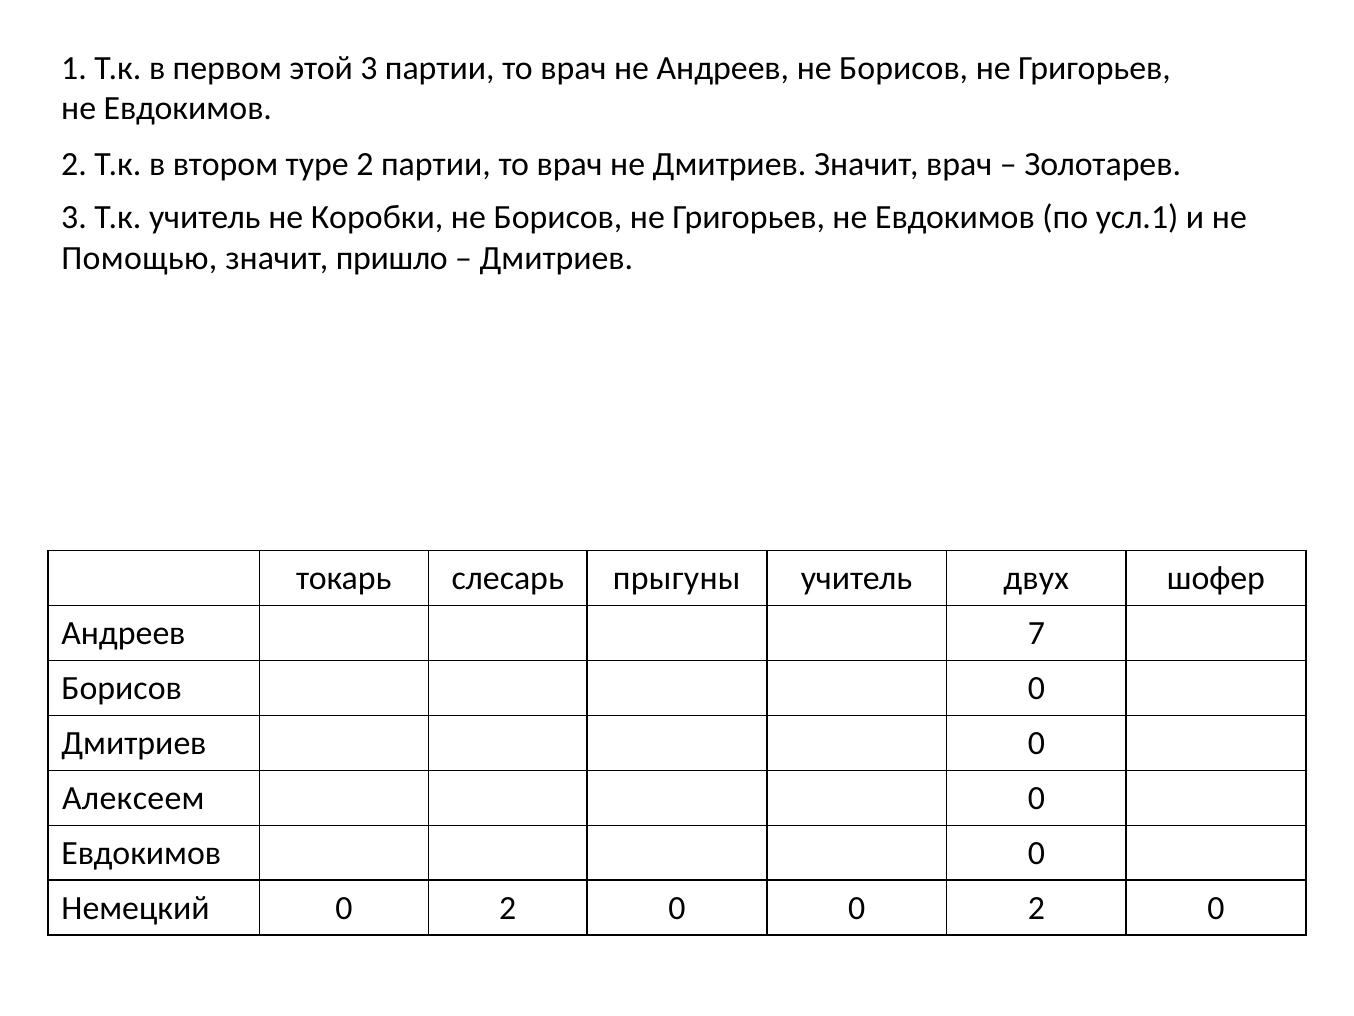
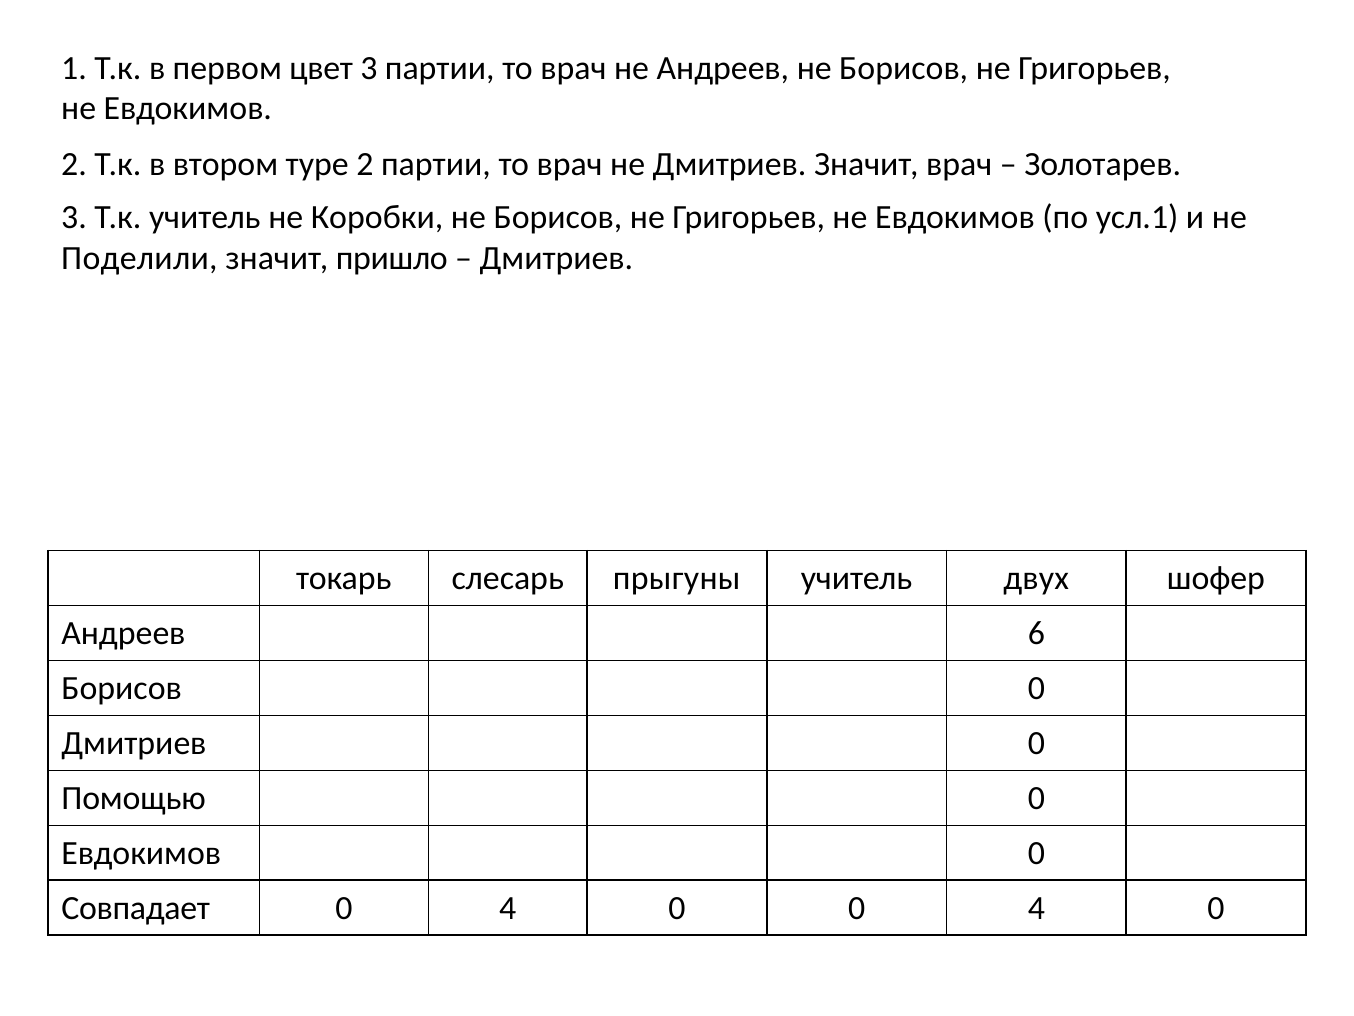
этой: этой -> цвет (321, 68)
Помощью: Помощью -> Поделили (139, 258)
7: 7 -> 6 (1036, 633)
Алексеем: Алексеем -> Помощью (134, 798)
Немецкий: Немецкий -> Совпадает (136, 908)
2: 2 -> 4 (508, 908)
0 0 2: 2 -> 4 (1036, 908)
